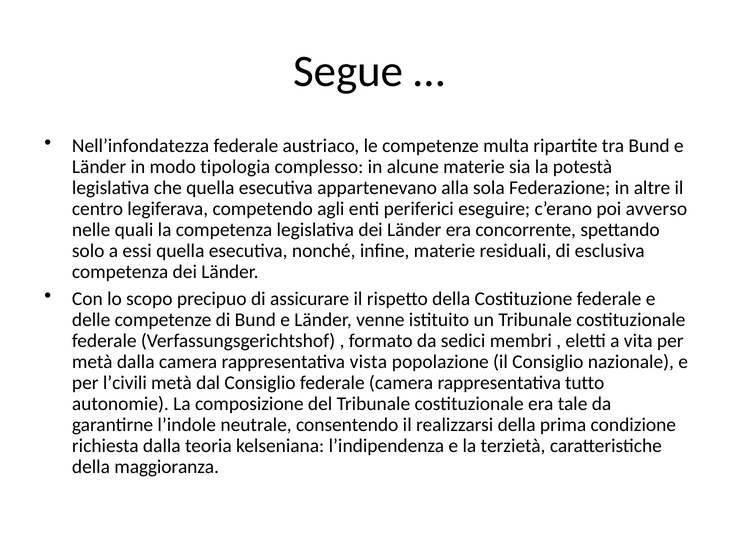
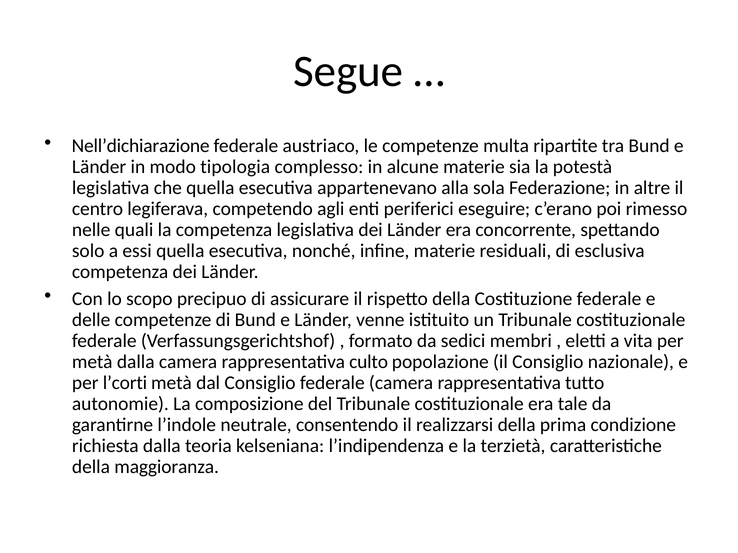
Nell’infondatezza: Nell’infondatezza -> Nell’dichiarazione (141, 146)
avverso: avverso -> rimesso (656, 209)
vista: vista -> culto (369, 362)
l’civili: l’civili -> l’corti (125, 383)
